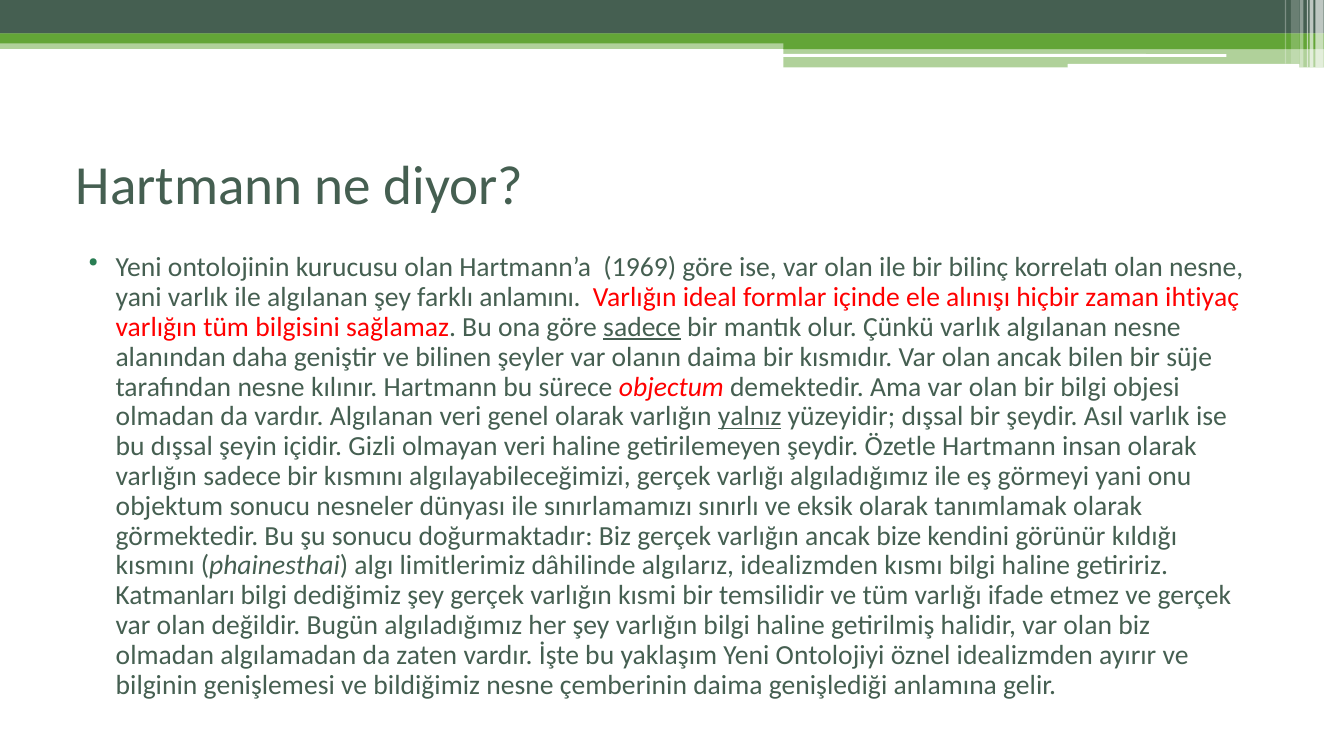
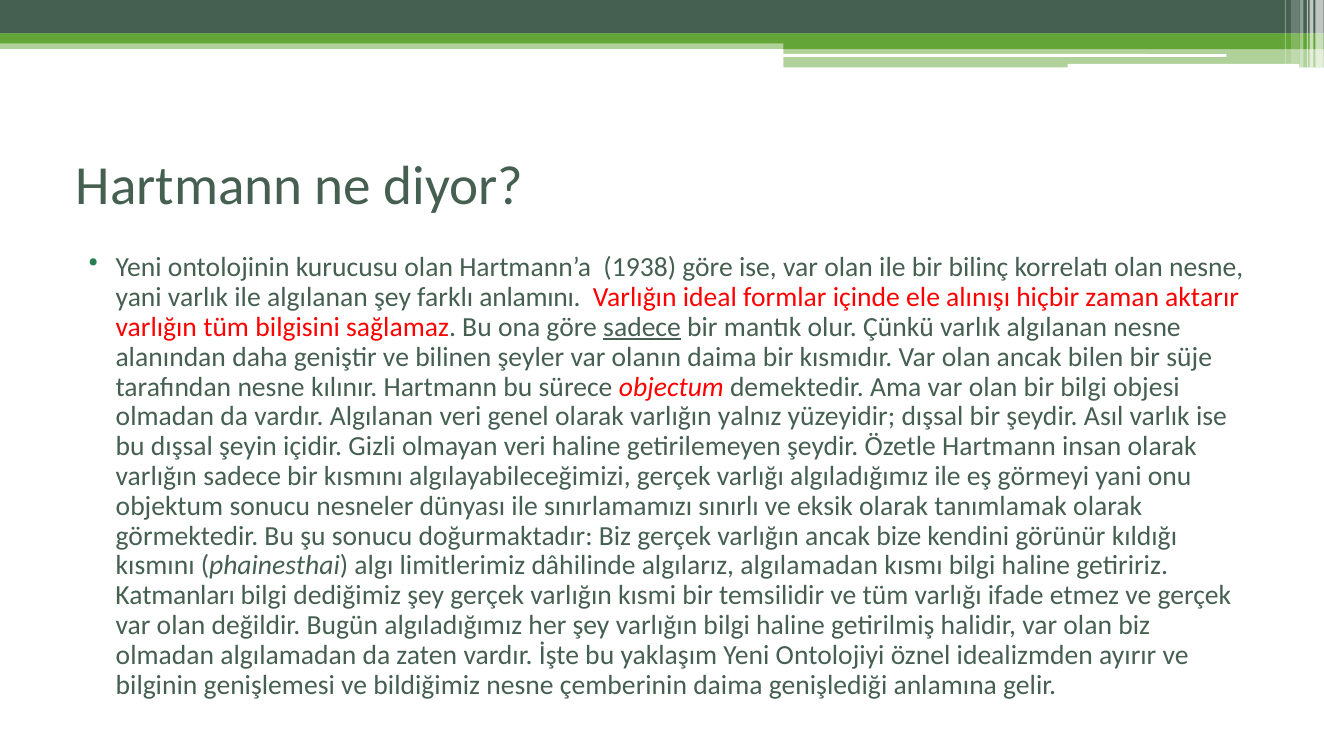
1969: 1969 -> 1938 (640, 268)
ihtiyaç: ihtiyaç -> aktarır (1202, 297)
yalnız underline: present -> none (750, 417)
algılarız idealizmden: idealizmden -> algılamadan (809, 566)
